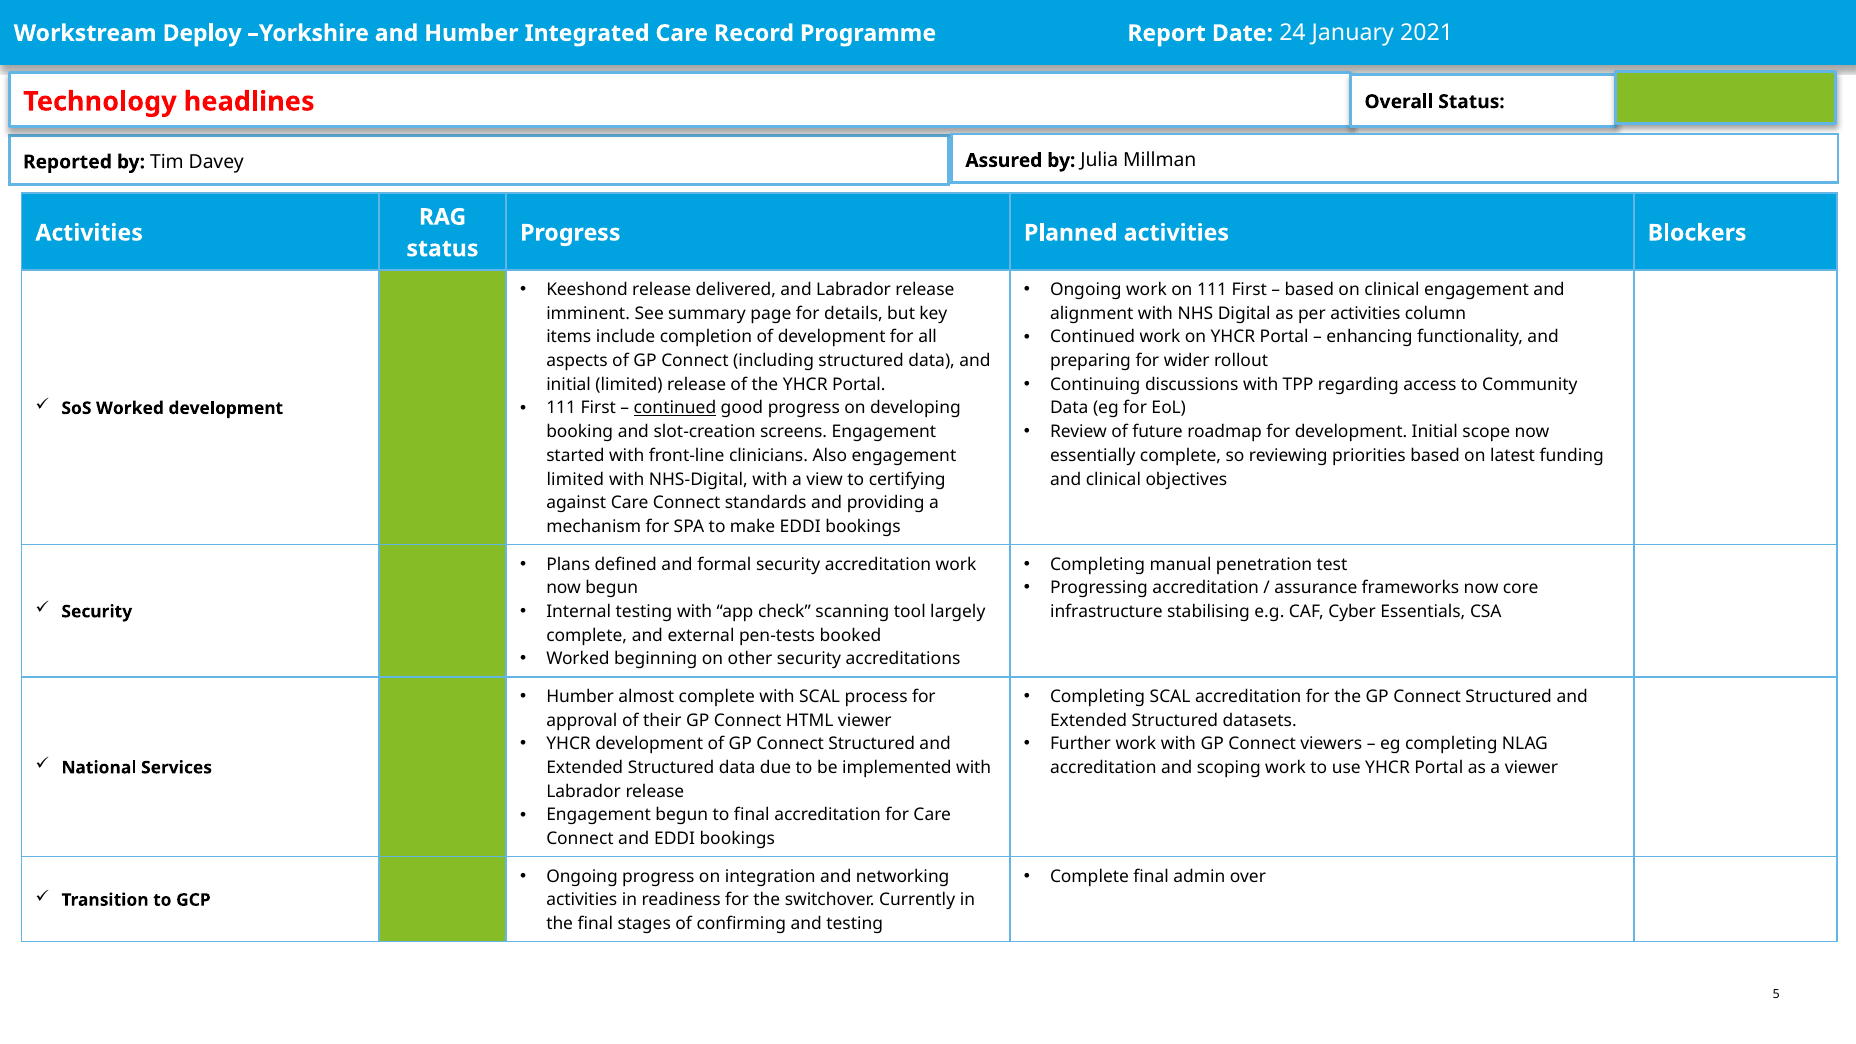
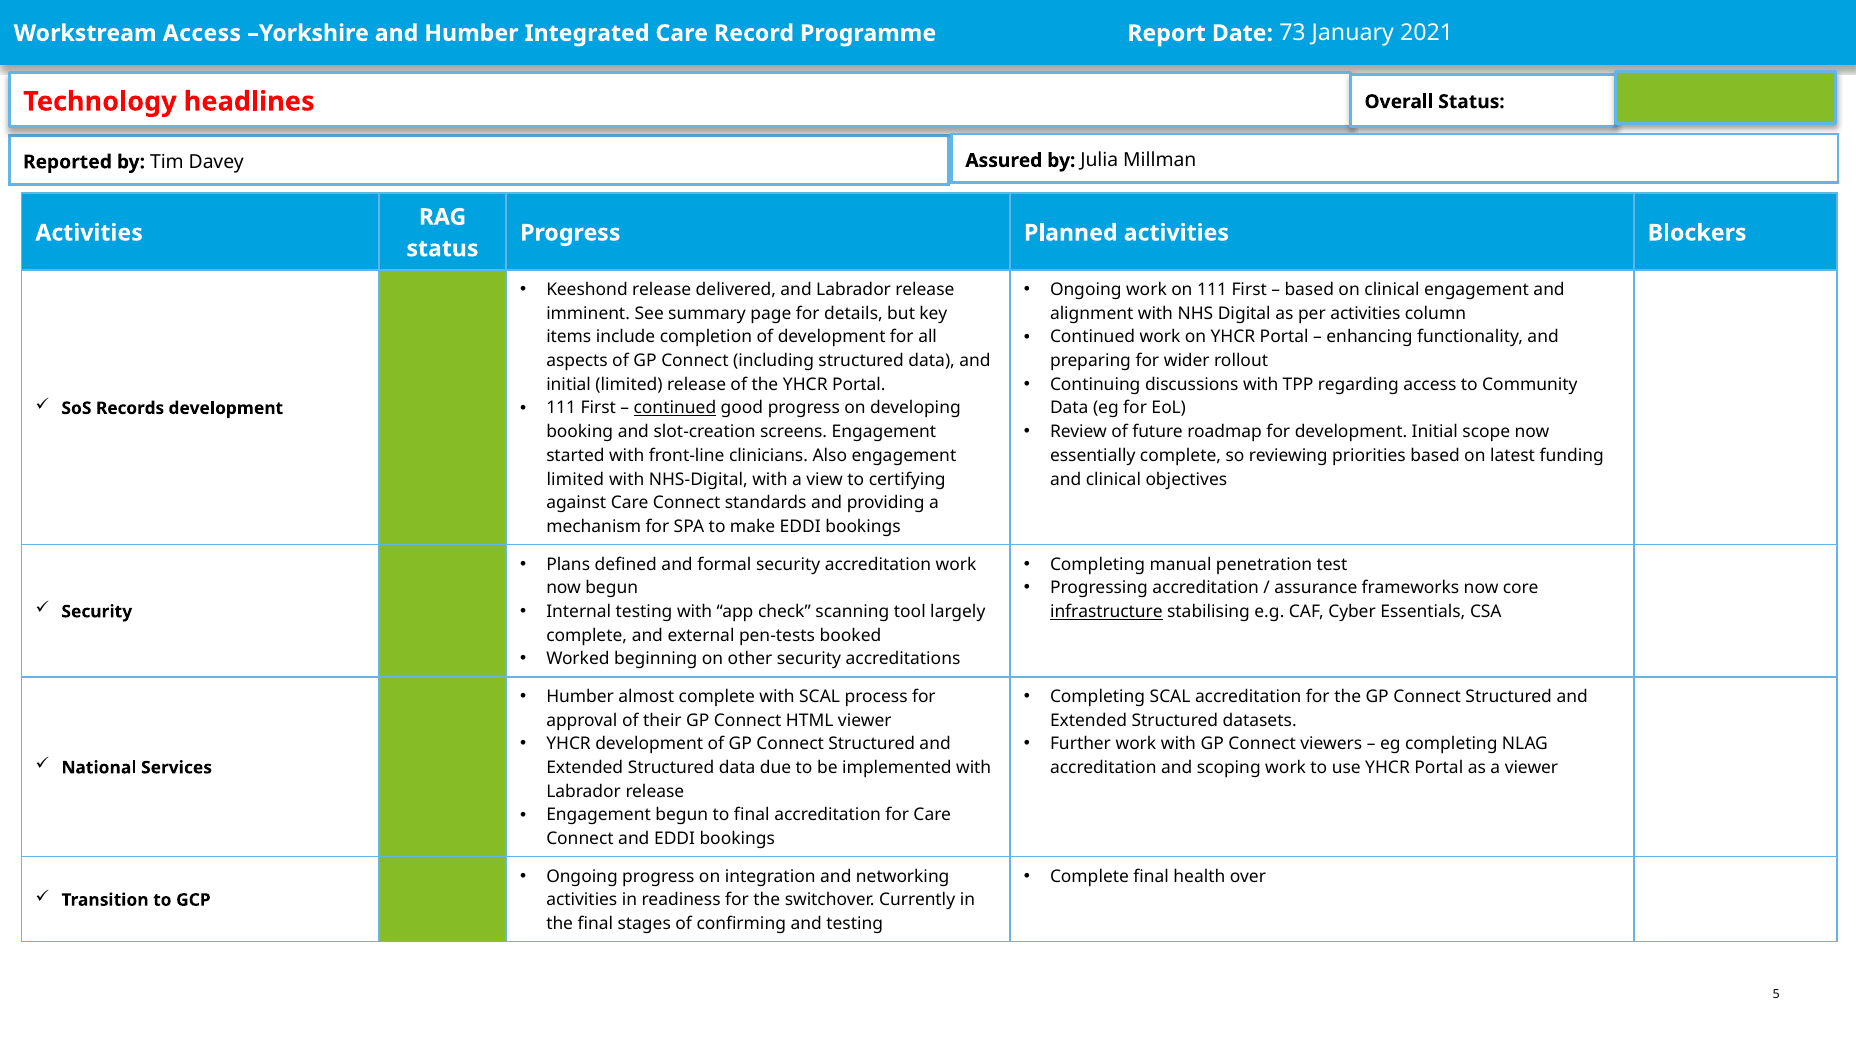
Workstream Deploy: Deploy -> Access (202, 33)
24: 24 -> 73 (1292, 33)
SoS Worked: Worked -> Records (130, 408)
infrastructure underline: none -> present (1106, 612)
admin: admin -> health (1199, 876)
